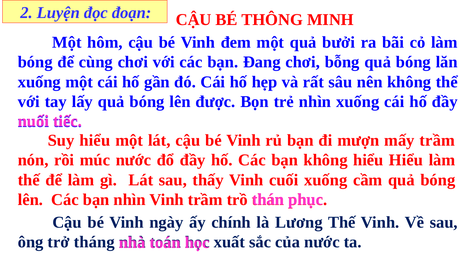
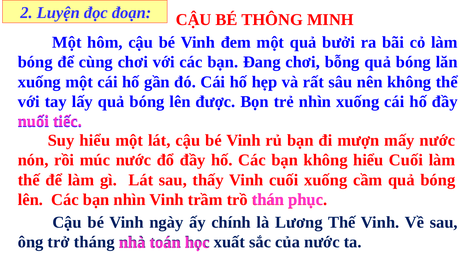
mấy trầm: trầm -> nước (437, 140)
hiểu Hiểu: Hiểu -> Cuối (406, 160)
